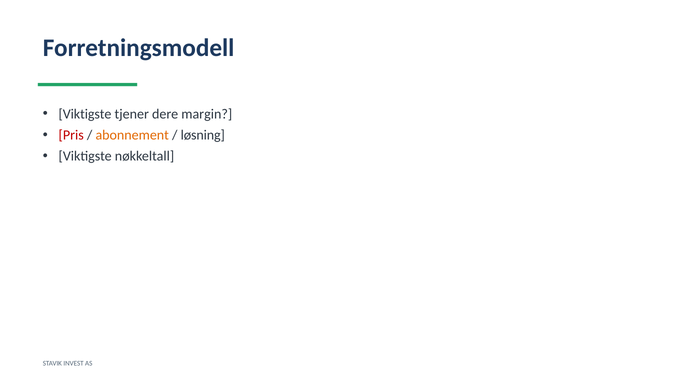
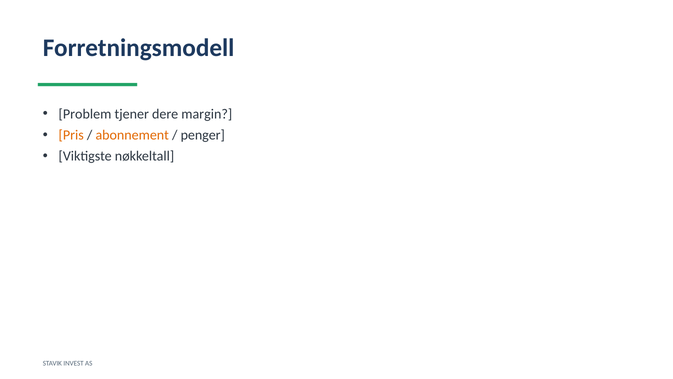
Viktigste: Viktigste -> Problem (85, 114)
Pris colour: red -> orange (71, 135)
løsning: løsning -> penger (203, 135)
